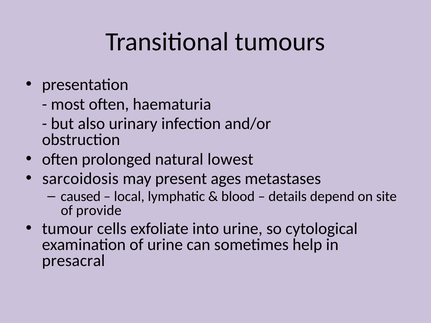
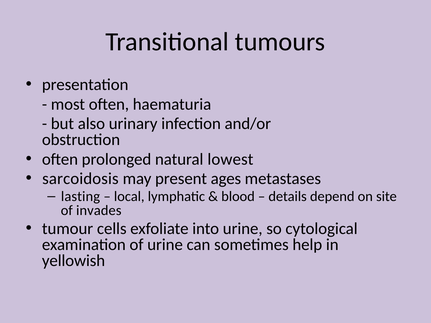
caused: caused -> lasting (81, 197)
provide: provide -> invades (99, 211)
presacral: presacral -> yellowish (74, 261)
